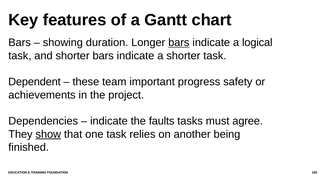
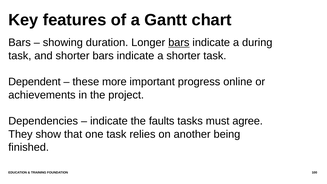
logical: logical -> during (257, 43)
team: team -> more (114, 82)
safety: safety -> online (238, 82)
show underline: present -> none (48, 134)
